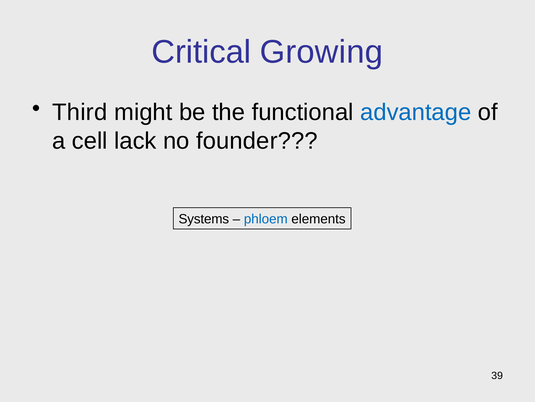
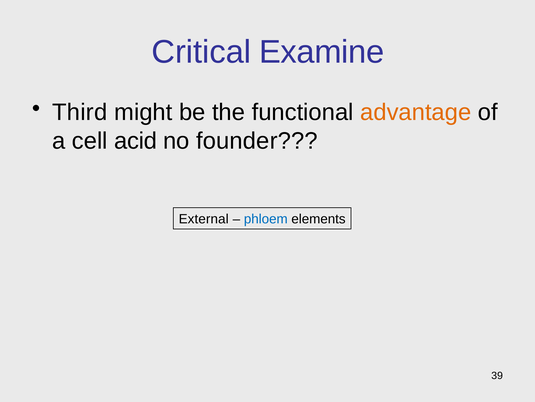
Growing: Growing -> Examine (322, 52)
advantage colour: blue -> orange (416, 112)
lack: lack -> acid (135, 141)
Systems: Systems -> External (204, 219)
